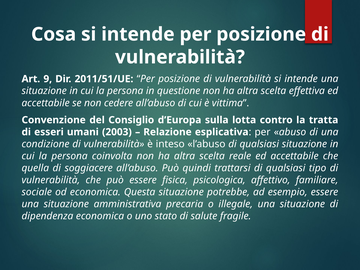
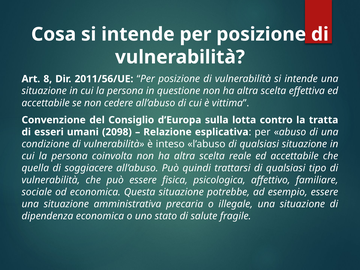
9: 9 -> 8 (48, 79)
2011/51/UE: 2011/51/UE -> 2011/56/UE (104, 79)
2003: 2003 -> 2098 (117, 132)
